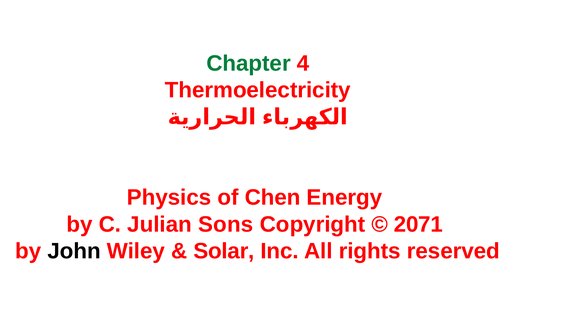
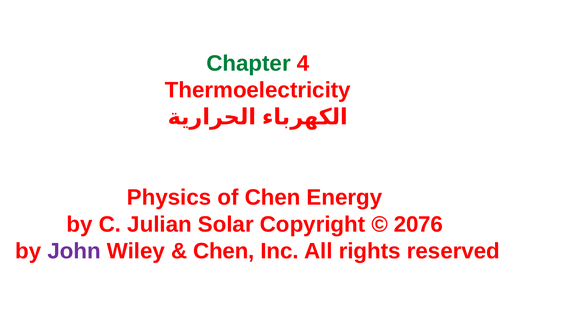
Sons: Sons -> Solar (226, 225)
2071: 2071 -> 2076 (418, 225)
John colour: black -> purple (74, 251)
Solar: Solar -> Chen (224, 251)
